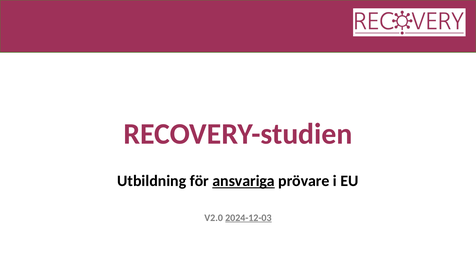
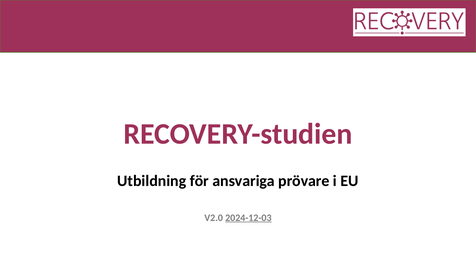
ansvariga underline: present -> none (244, 181)
